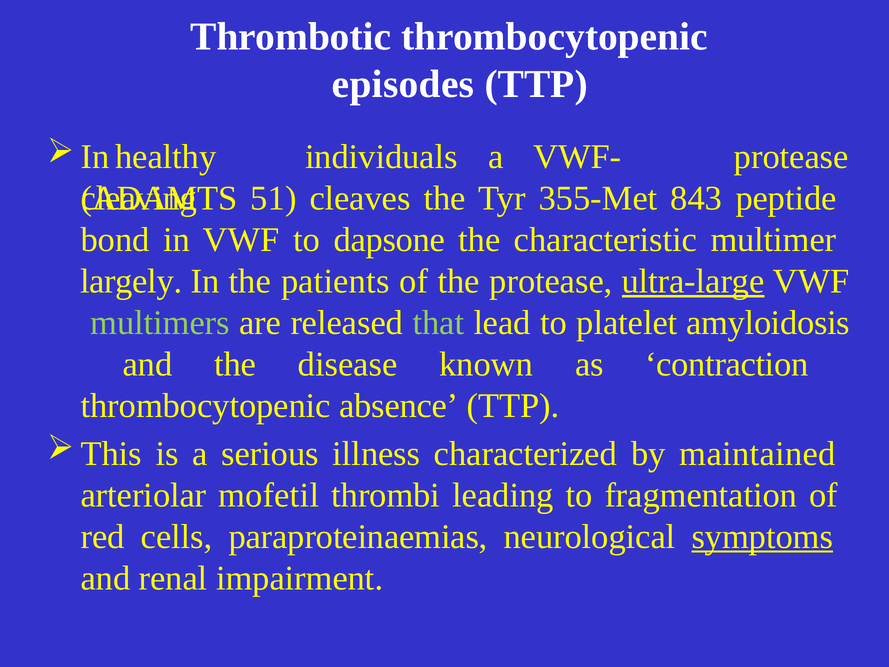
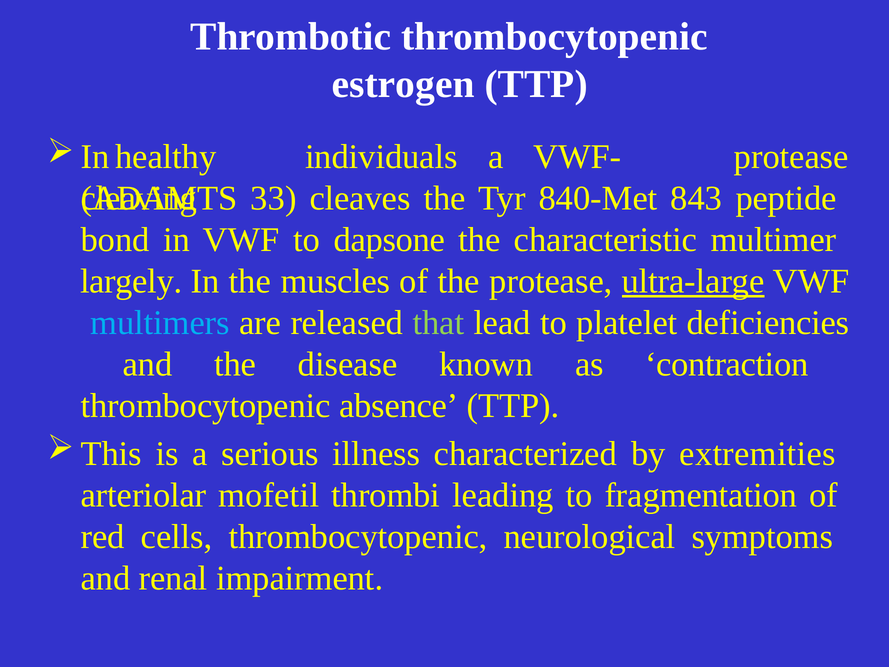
episodes: episodes -> estrogen (403, 84)
51: 51 -> 33 (274, 198)
355-Met: 355-Met -> 840-Met (598, 198)
patients: patients -> muscles (336, 281)
multimers colour: light green -> light blue (160, 323)
amyloidosis: amyloidosis -> deficiencies (768, 323)
maintained: maintained -> extremities (758, 453)
cells paraproteinaemias: paraproteinaemias -> thrombocytopenic (358, 536)
symptoms underline: present -> none (762, 536)
